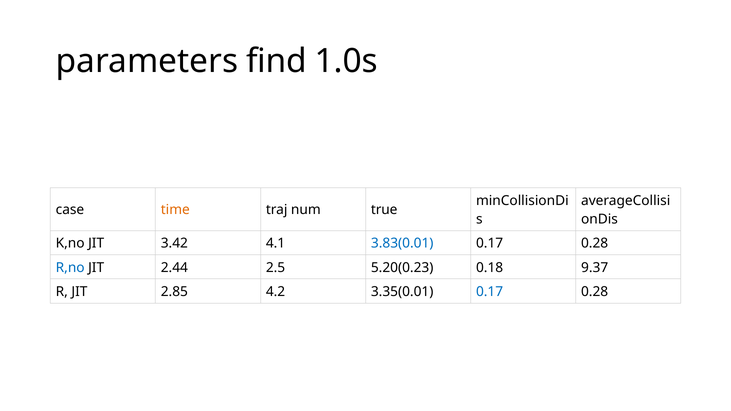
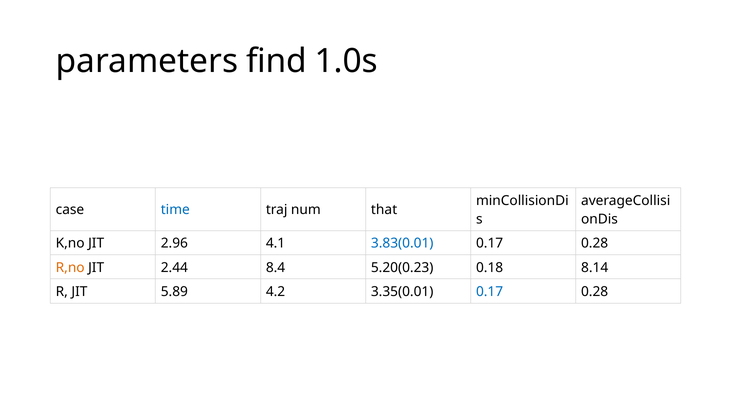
time colour: orange -> blue (175, 210)
true: true -> that (384, 210)
3.42: 3.42 -> 2.96 (174, 243)
R,no colour: blue -> orange (70, 268)
2.5: 2.5 -> 8.4 (276, 268)
9.37: 9.37 -> 8.14 (595, 268)
2.85: 2.85 -> 5.89 (174, 292)
